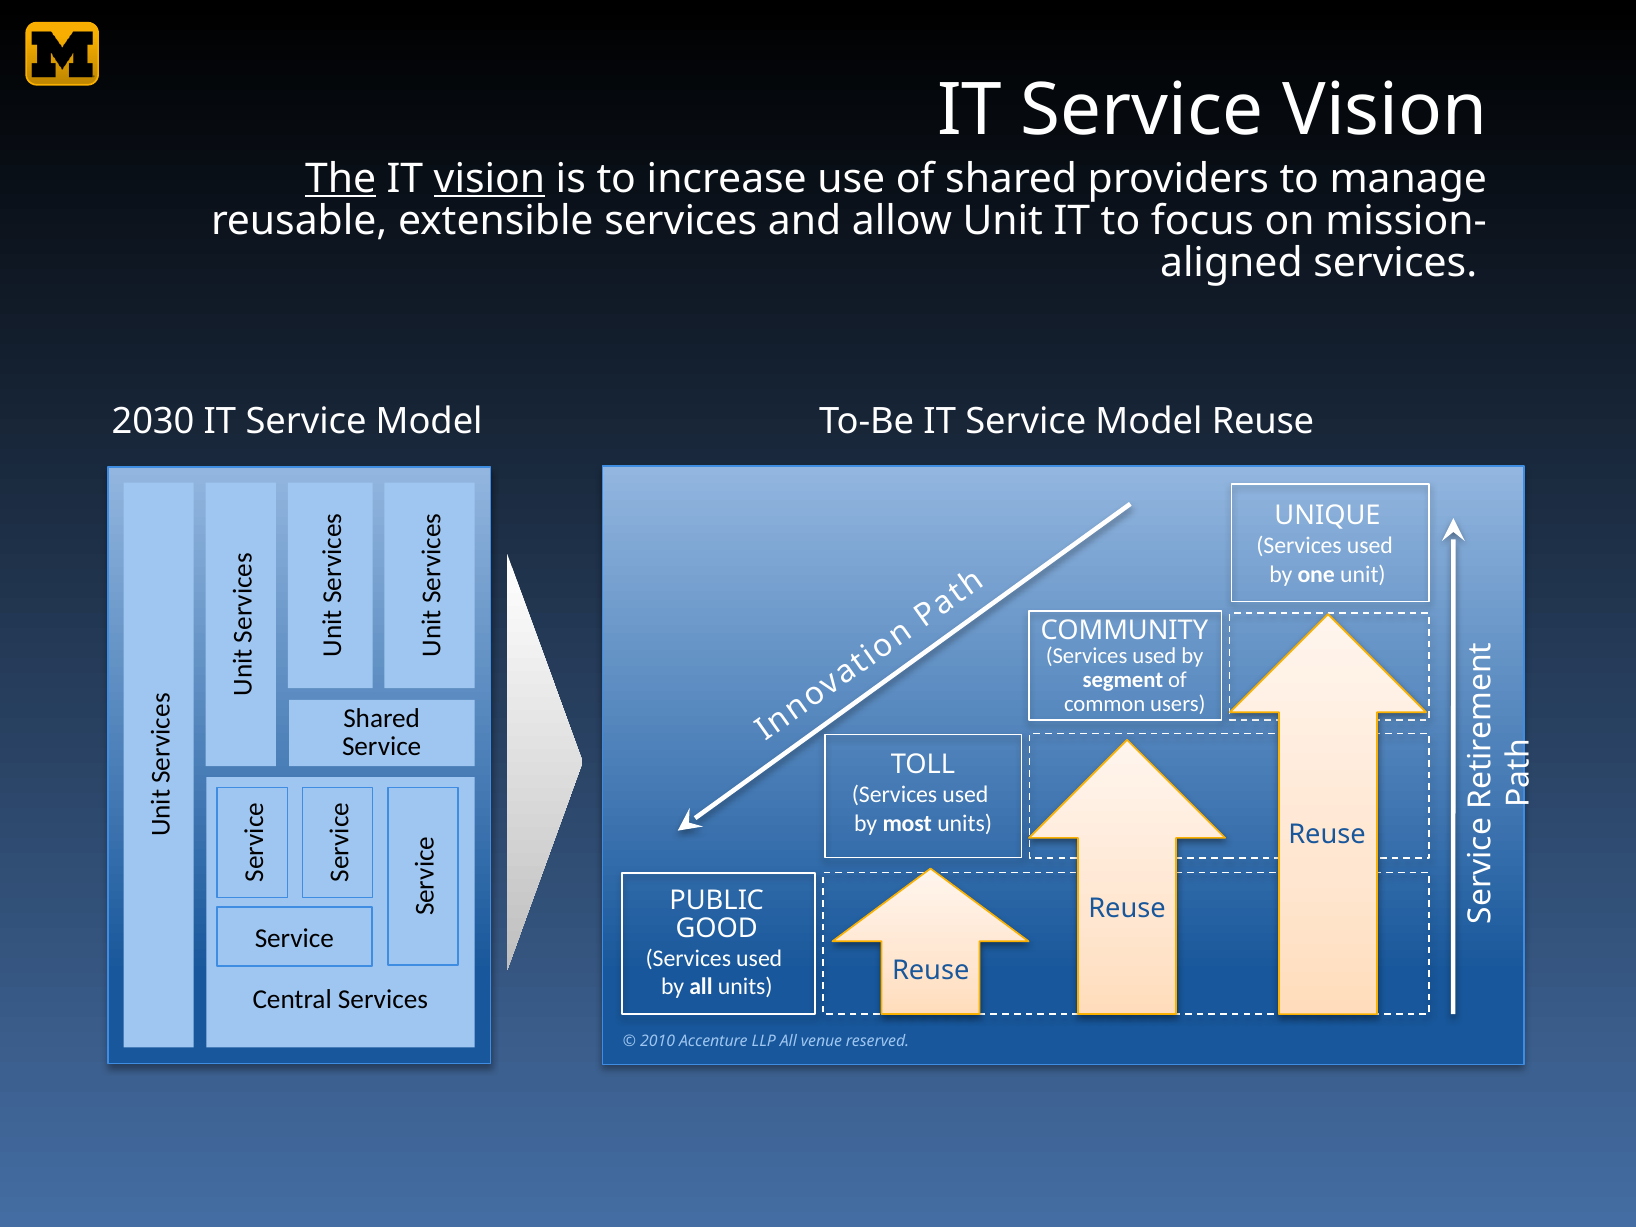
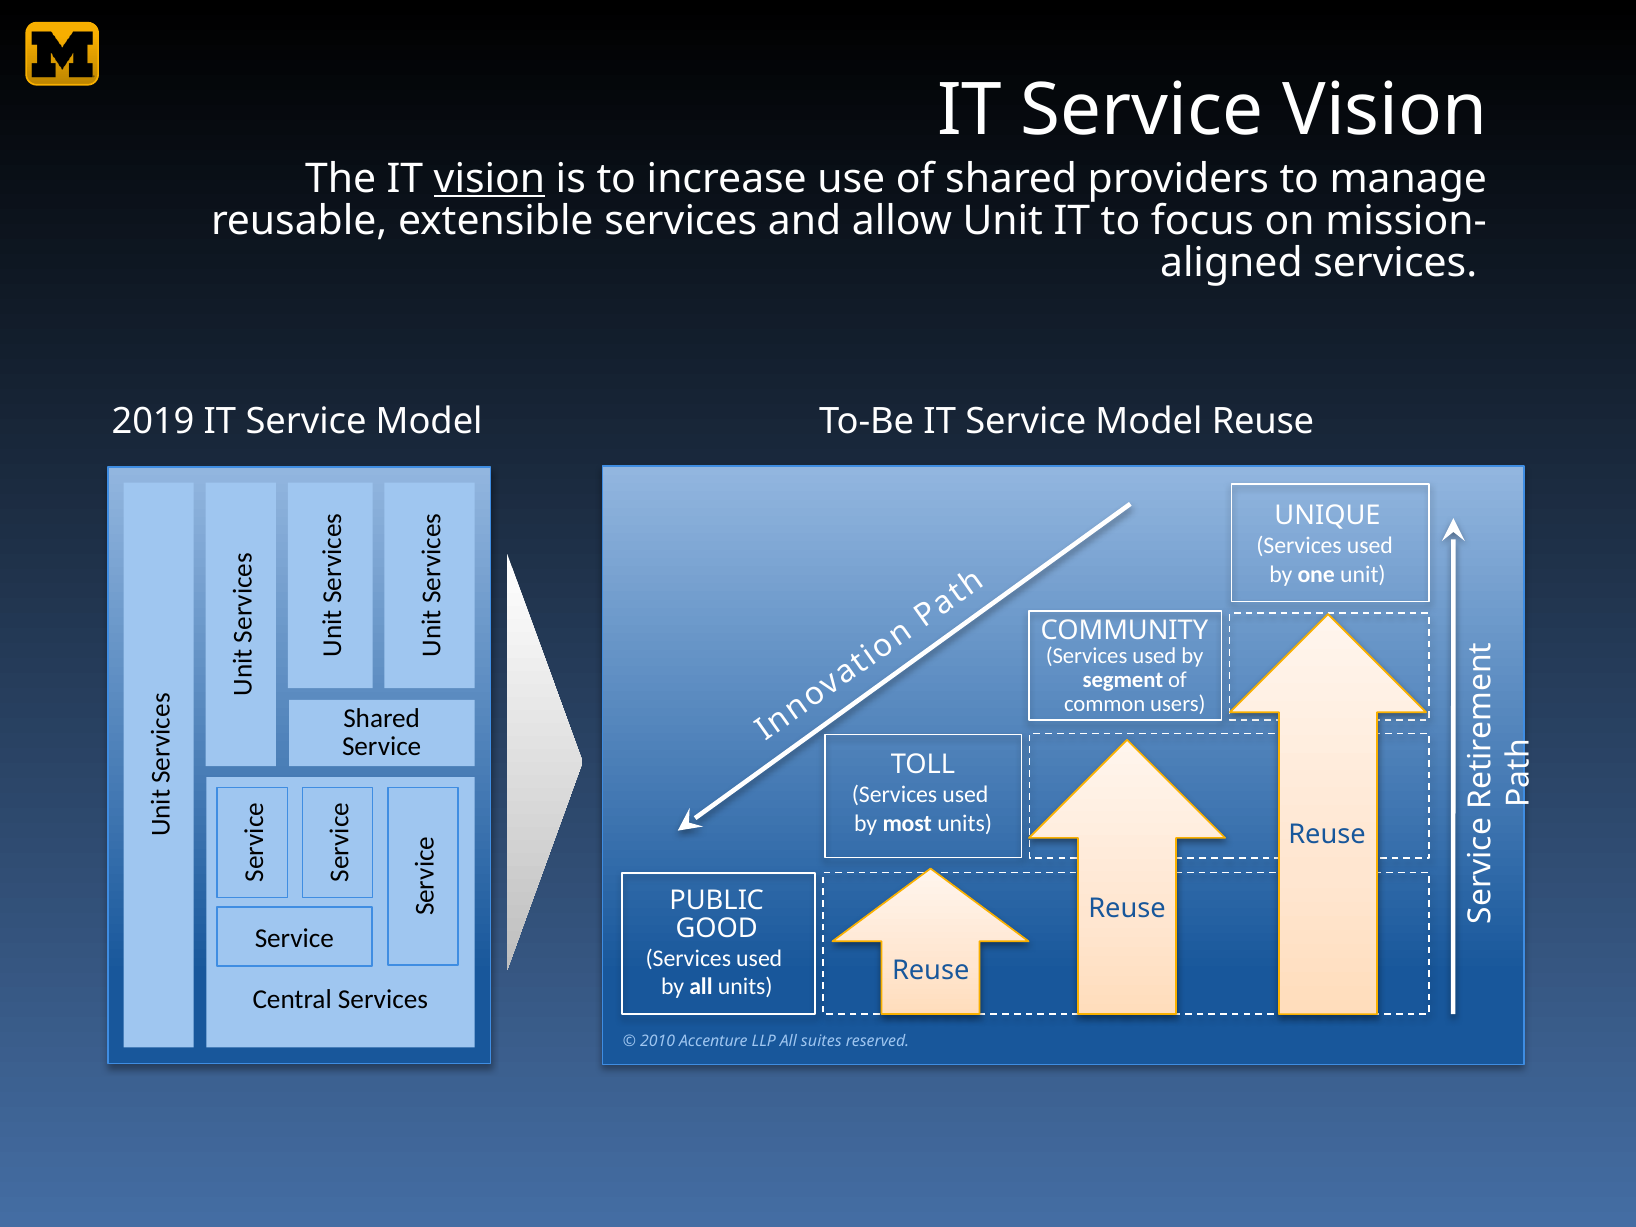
The underline: present -> none (341, 179)
2030: 2030 -> 2019 (153, 422)
venue: venue -> suites (821, 1041)
